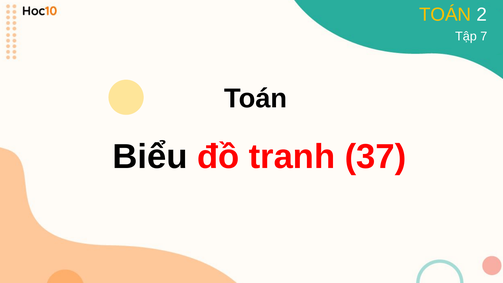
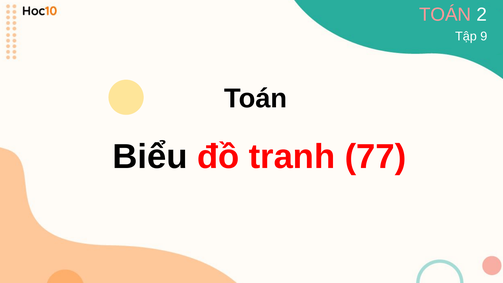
TOÁN colour: yellow -> pink (445, 15)
7: 7 -> 9 (484, 36)
37: 37 -> 77 (375, 157)
